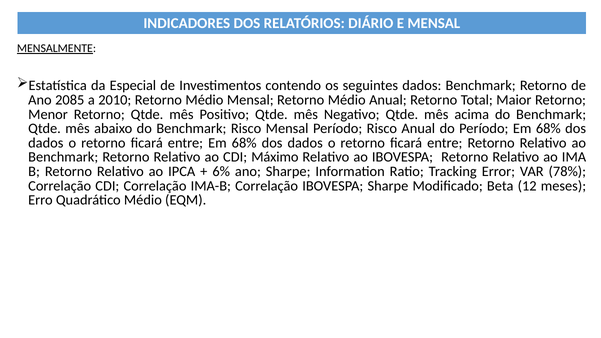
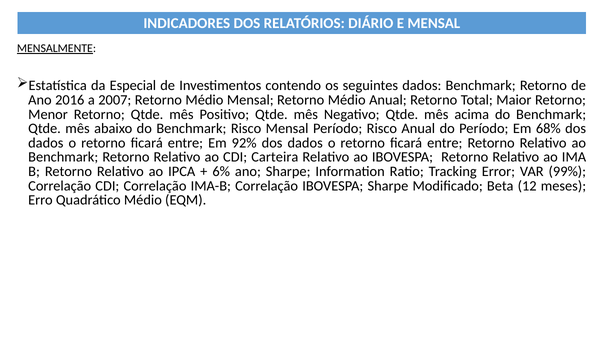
2085: 2085 -> 2016 (70, 100)
2010: 2010 -> 2007 (115, 100)
entre Em 68%: 68% -> 92% (244, 143)
Máximo: Máximo -> Carteira (275, 157)
78%: 78% -> 99% (567, 172)
